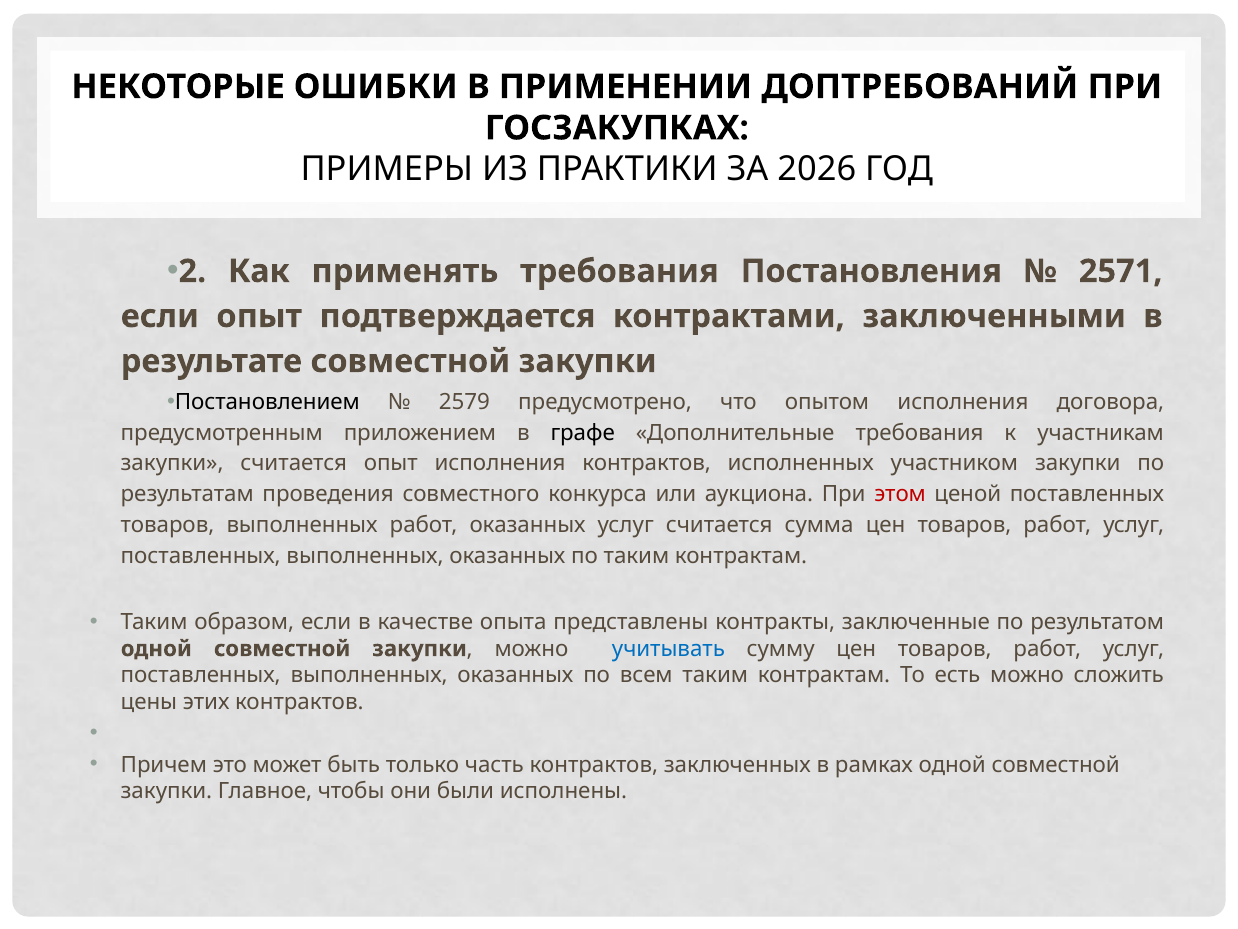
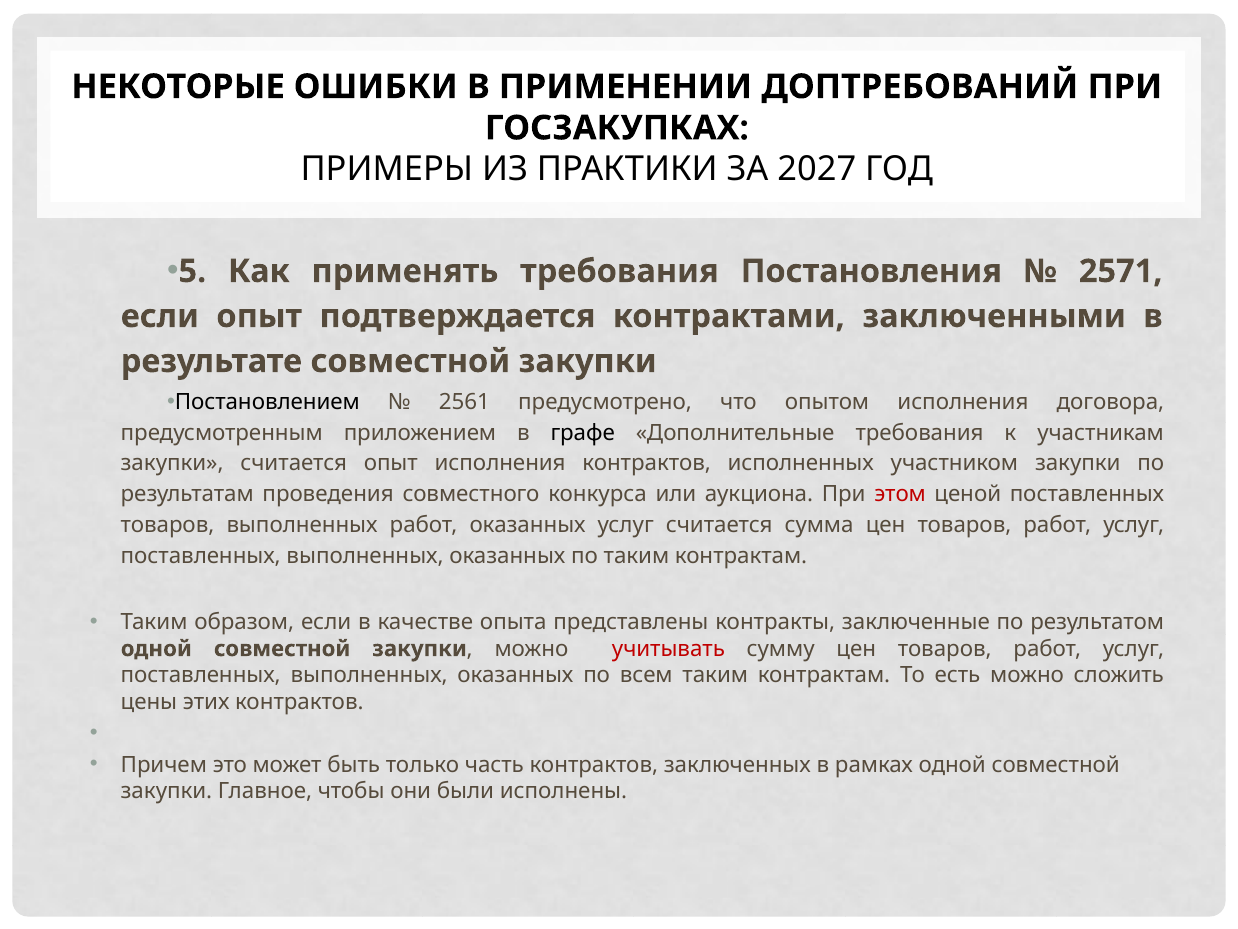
2026: 2026 -> 2027 (817, 169)
2: 2 -> 5 (192, 271)
2579: 2579 -> 2561 (464, 402)
учитывать colour: blue -> red (668, 648)
